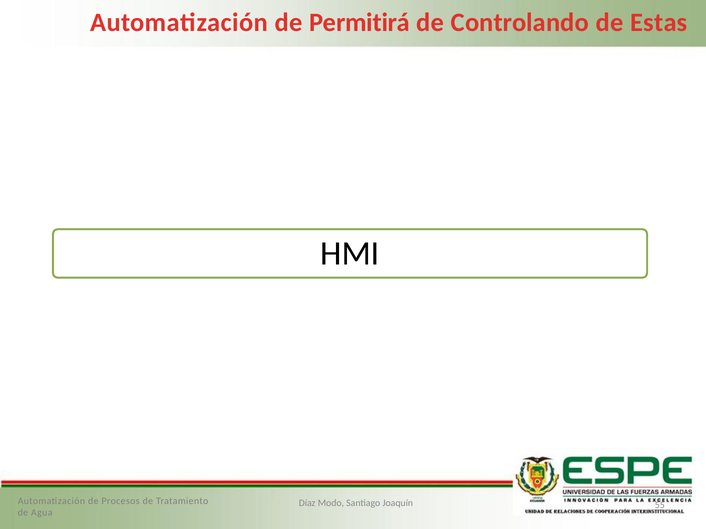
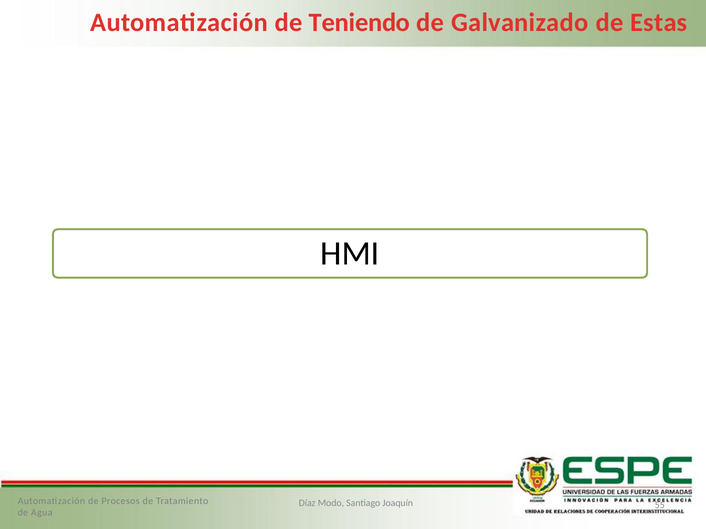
Permitirá: Permitirá -> Teniendo (360, 22)
Controlando: Controlando -> Galvanizado (520, 22)
